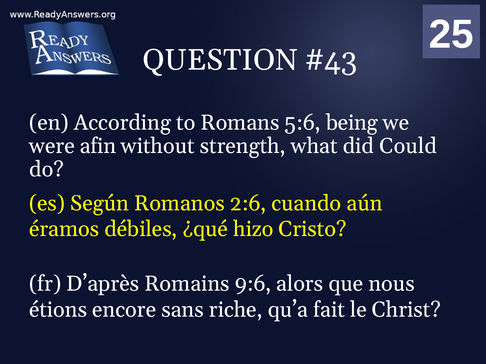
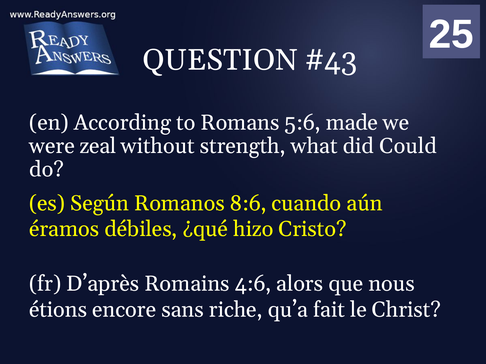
being: being -> made (352, 123)
afin: afin -> zeal (98, 146)
2:6: 2:6 -> 8:6 (248, 204)
9:6: 9:6 -> 4:6 (253, 284)
